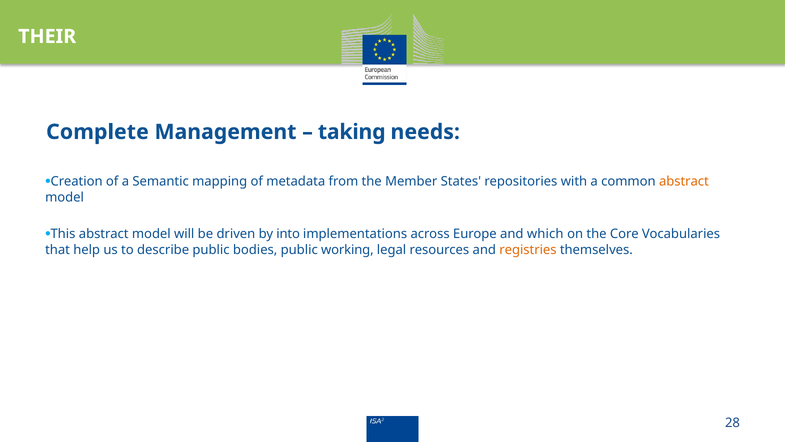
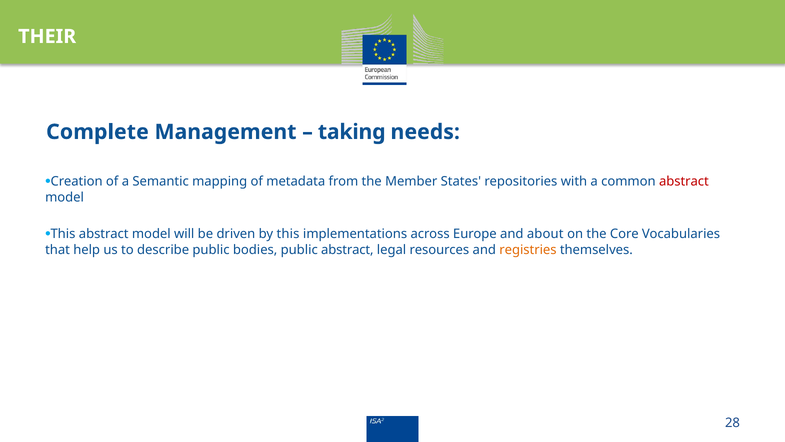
abstract colour: orange -> red (684, 181)
by into: into -> this (288, 234)
which: which -> about (545, 234)
public working: working -> abstract (347, 249)
